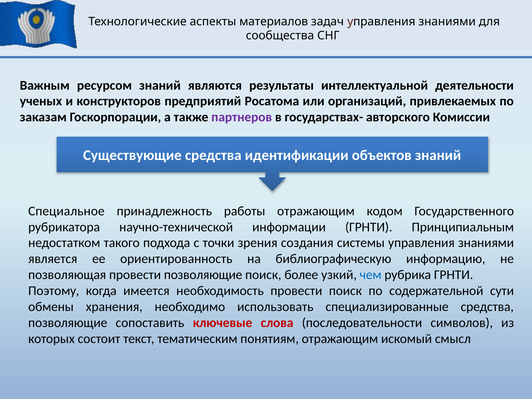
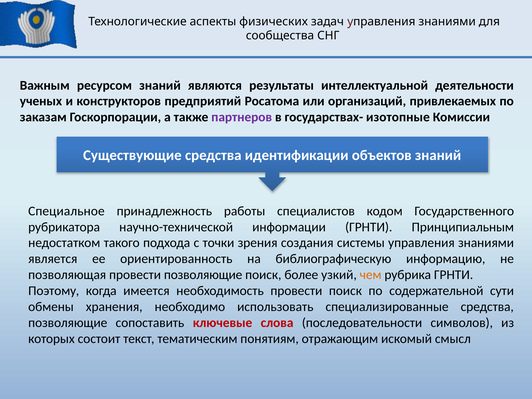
материалов: материалов -> физических (274, 22)
авторского: авторского -> изотопные (398, 117)
работы отражающим: отражающим -> специалистов (316, 211)
чем colour: blue -> orange (371, 275)
